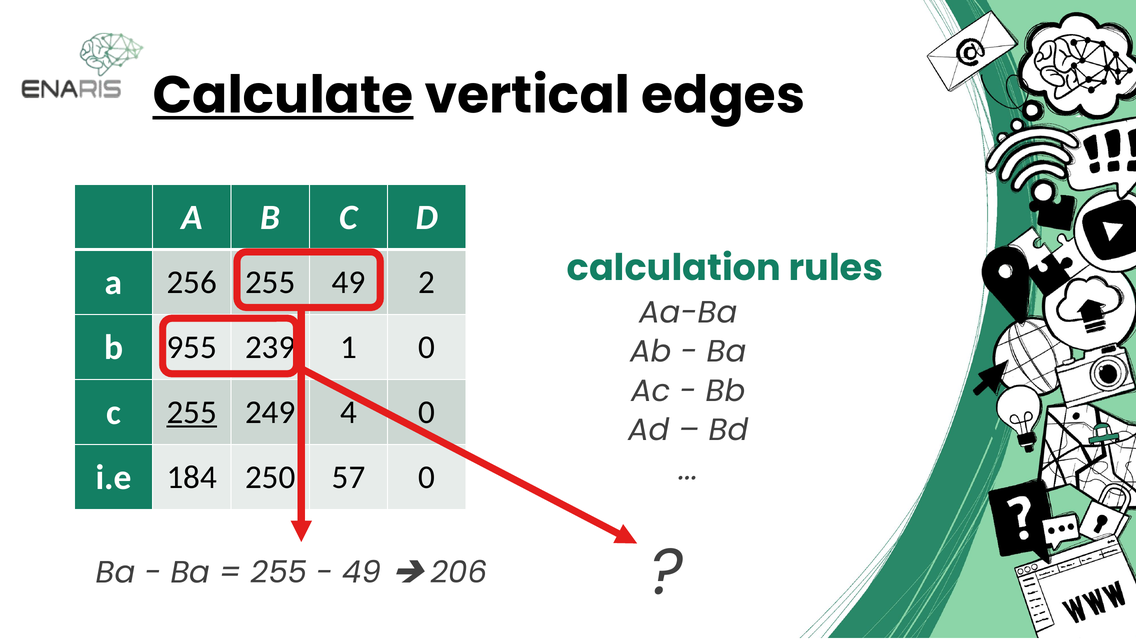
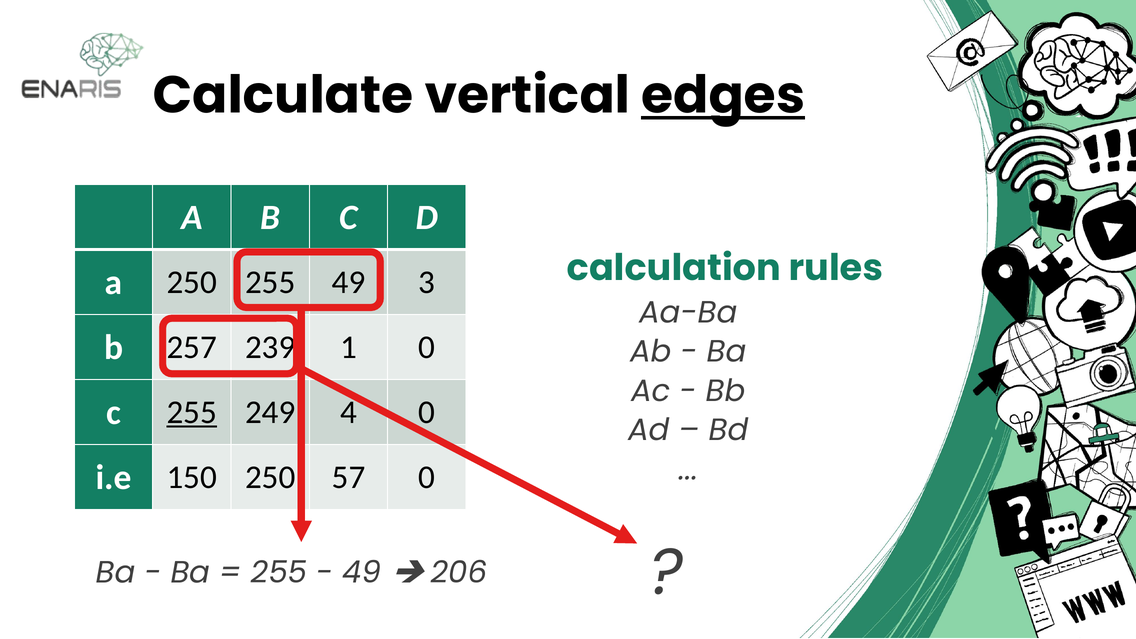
Calculate underline: present -> none (283, 95)
edges underline: none -> present (723, 95)
a 256: 256 -> 250 (192, 282)
2: 2 -> 3 (427, 282)
955: 955 -> 257 (192, 347)
184: 184 -> 150 (192, 477)
